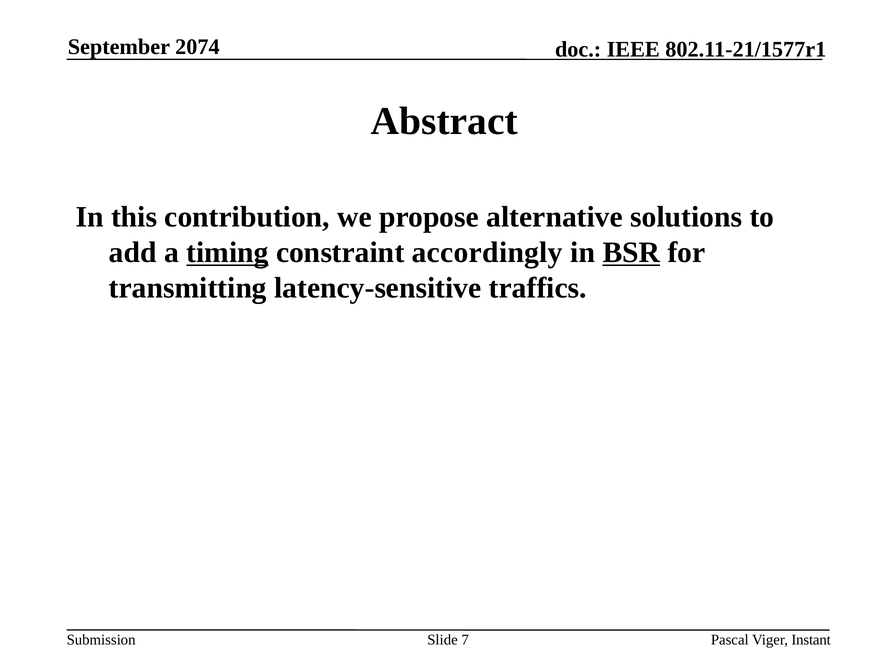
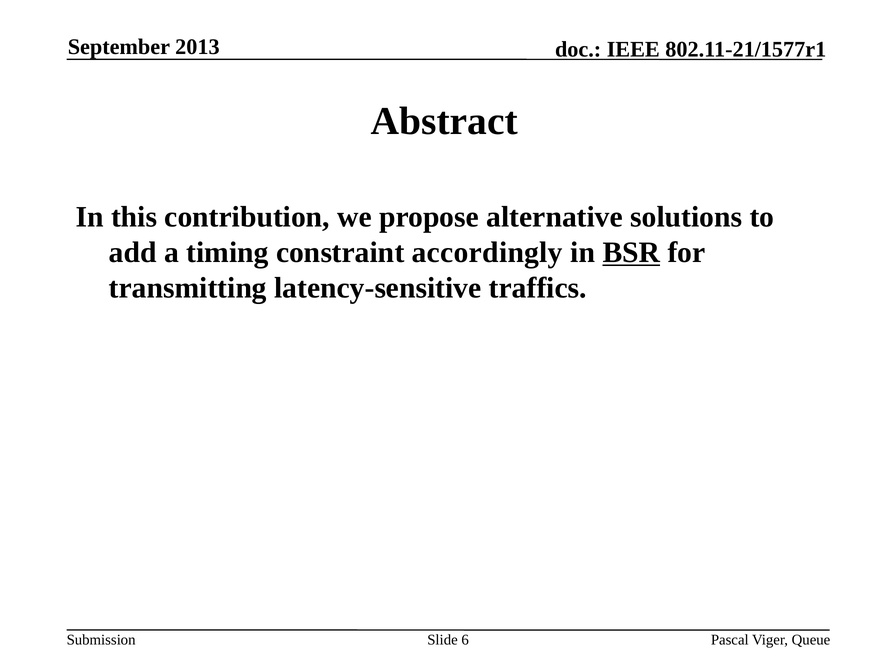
2074: 2074 -> 2013 (197, 47)
timing underline: present -> none (228, 253)
7: 7 -> 6 (465, 639)
Instant: Instant -> Queue (811, 639)
